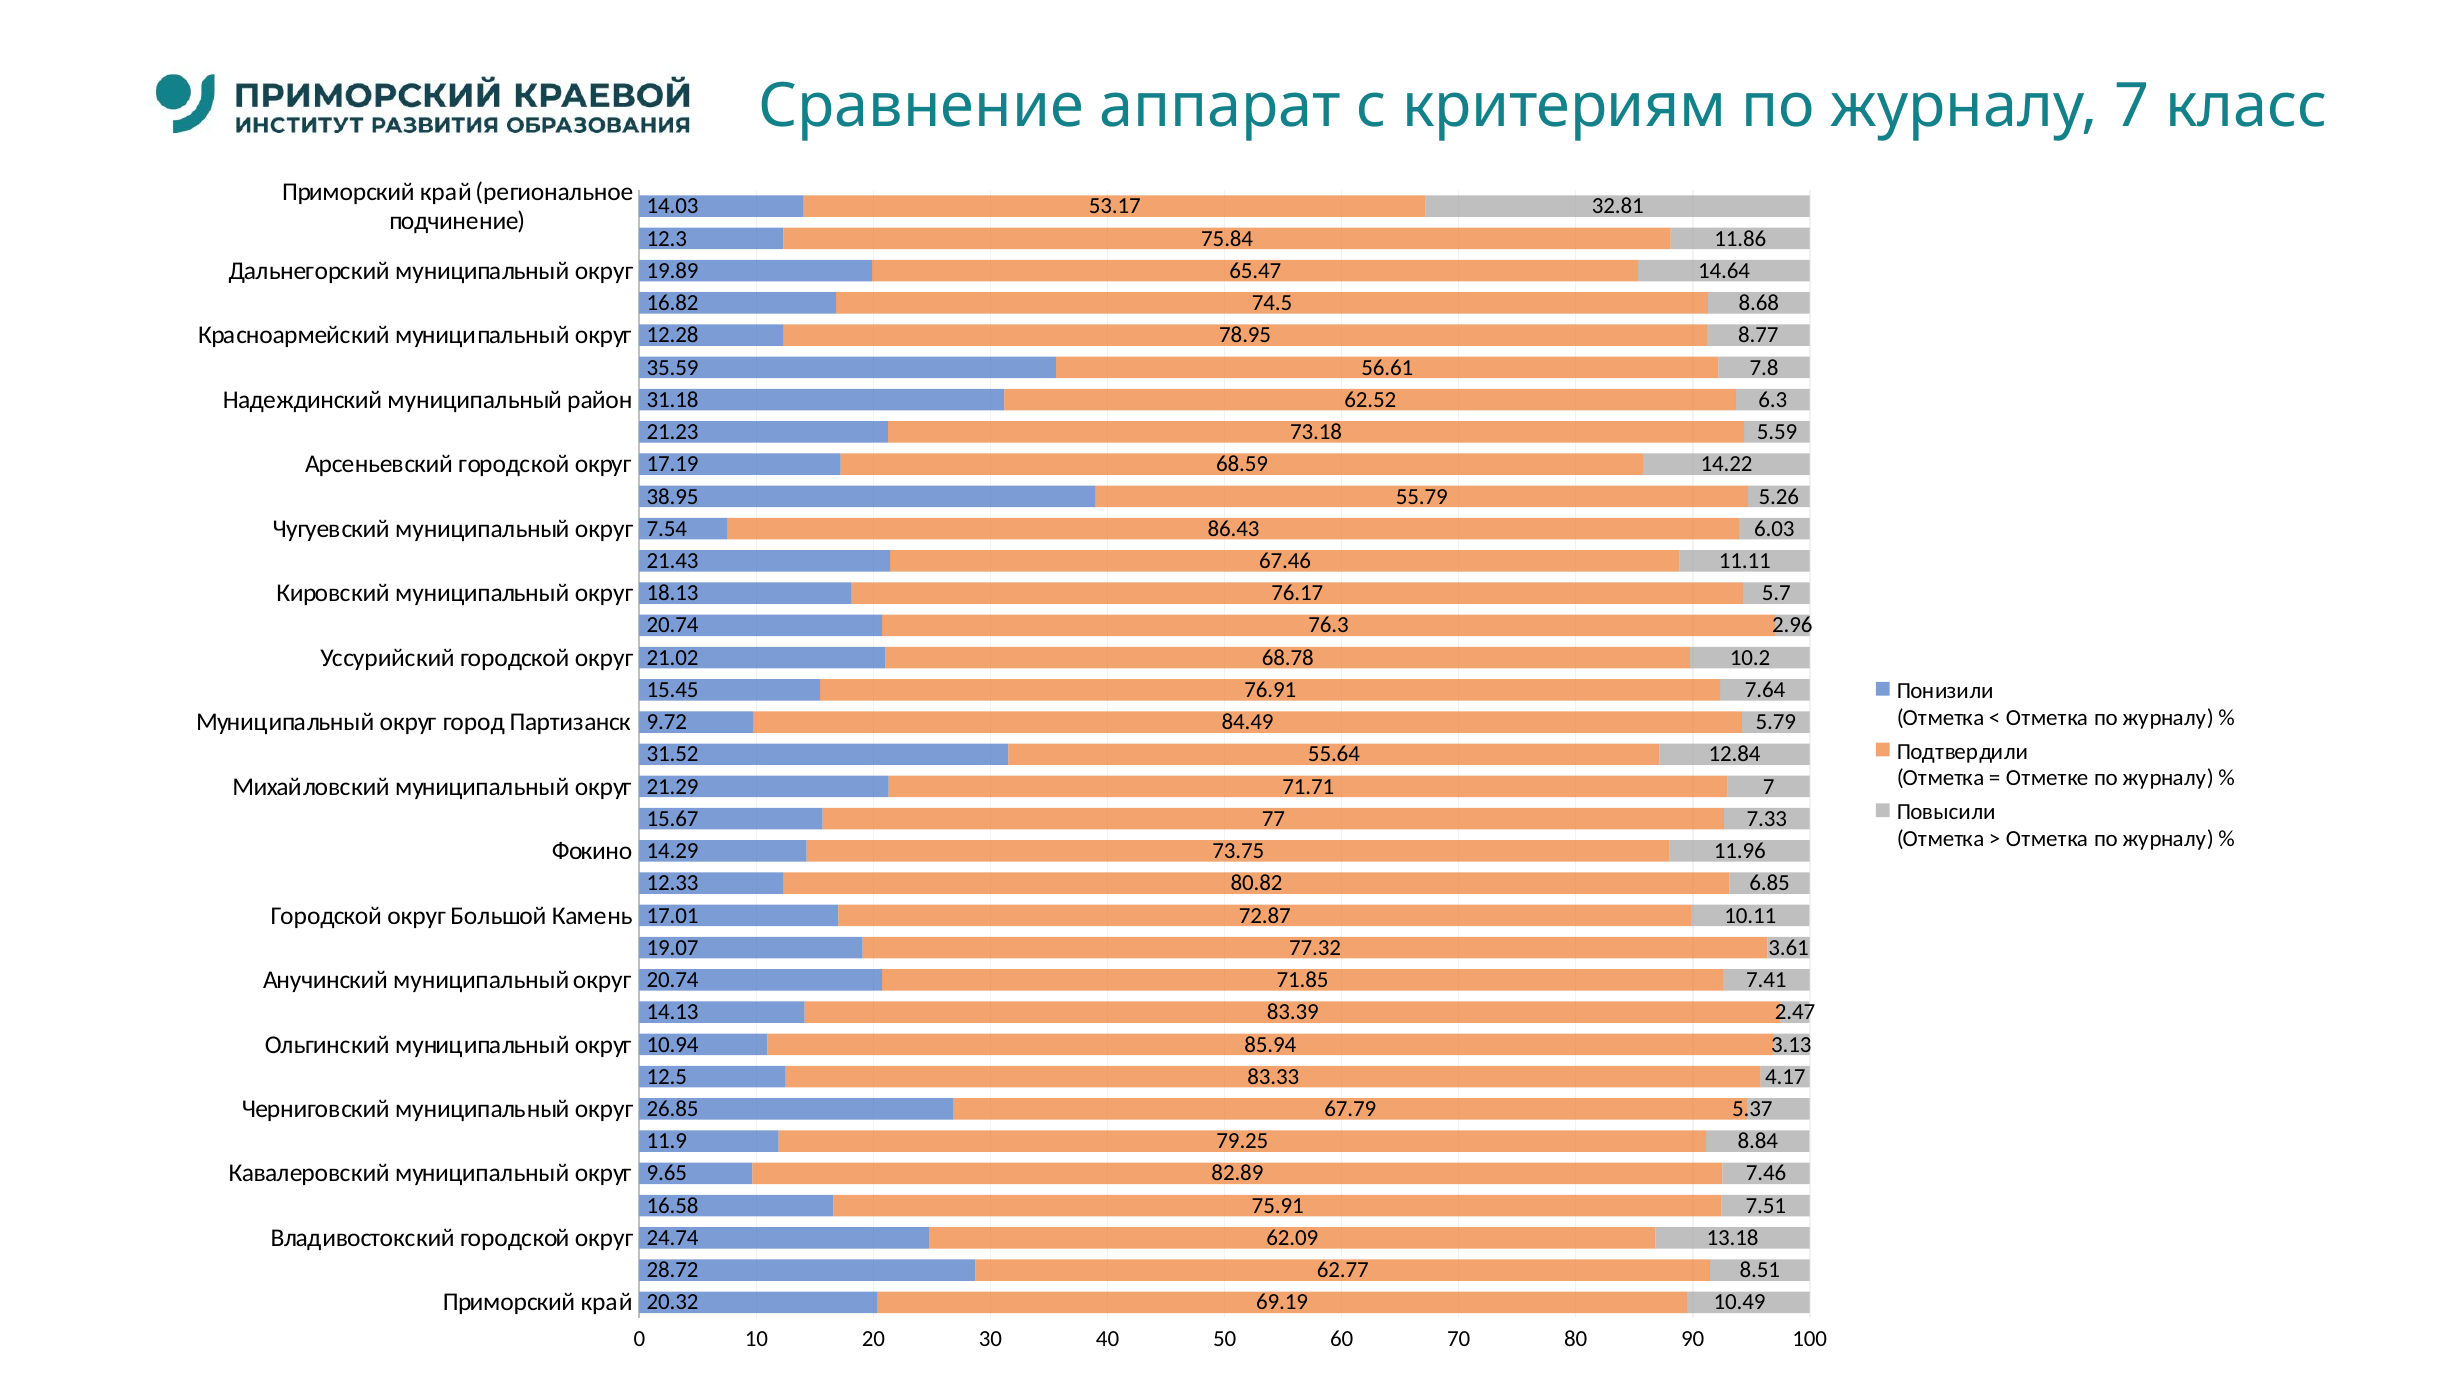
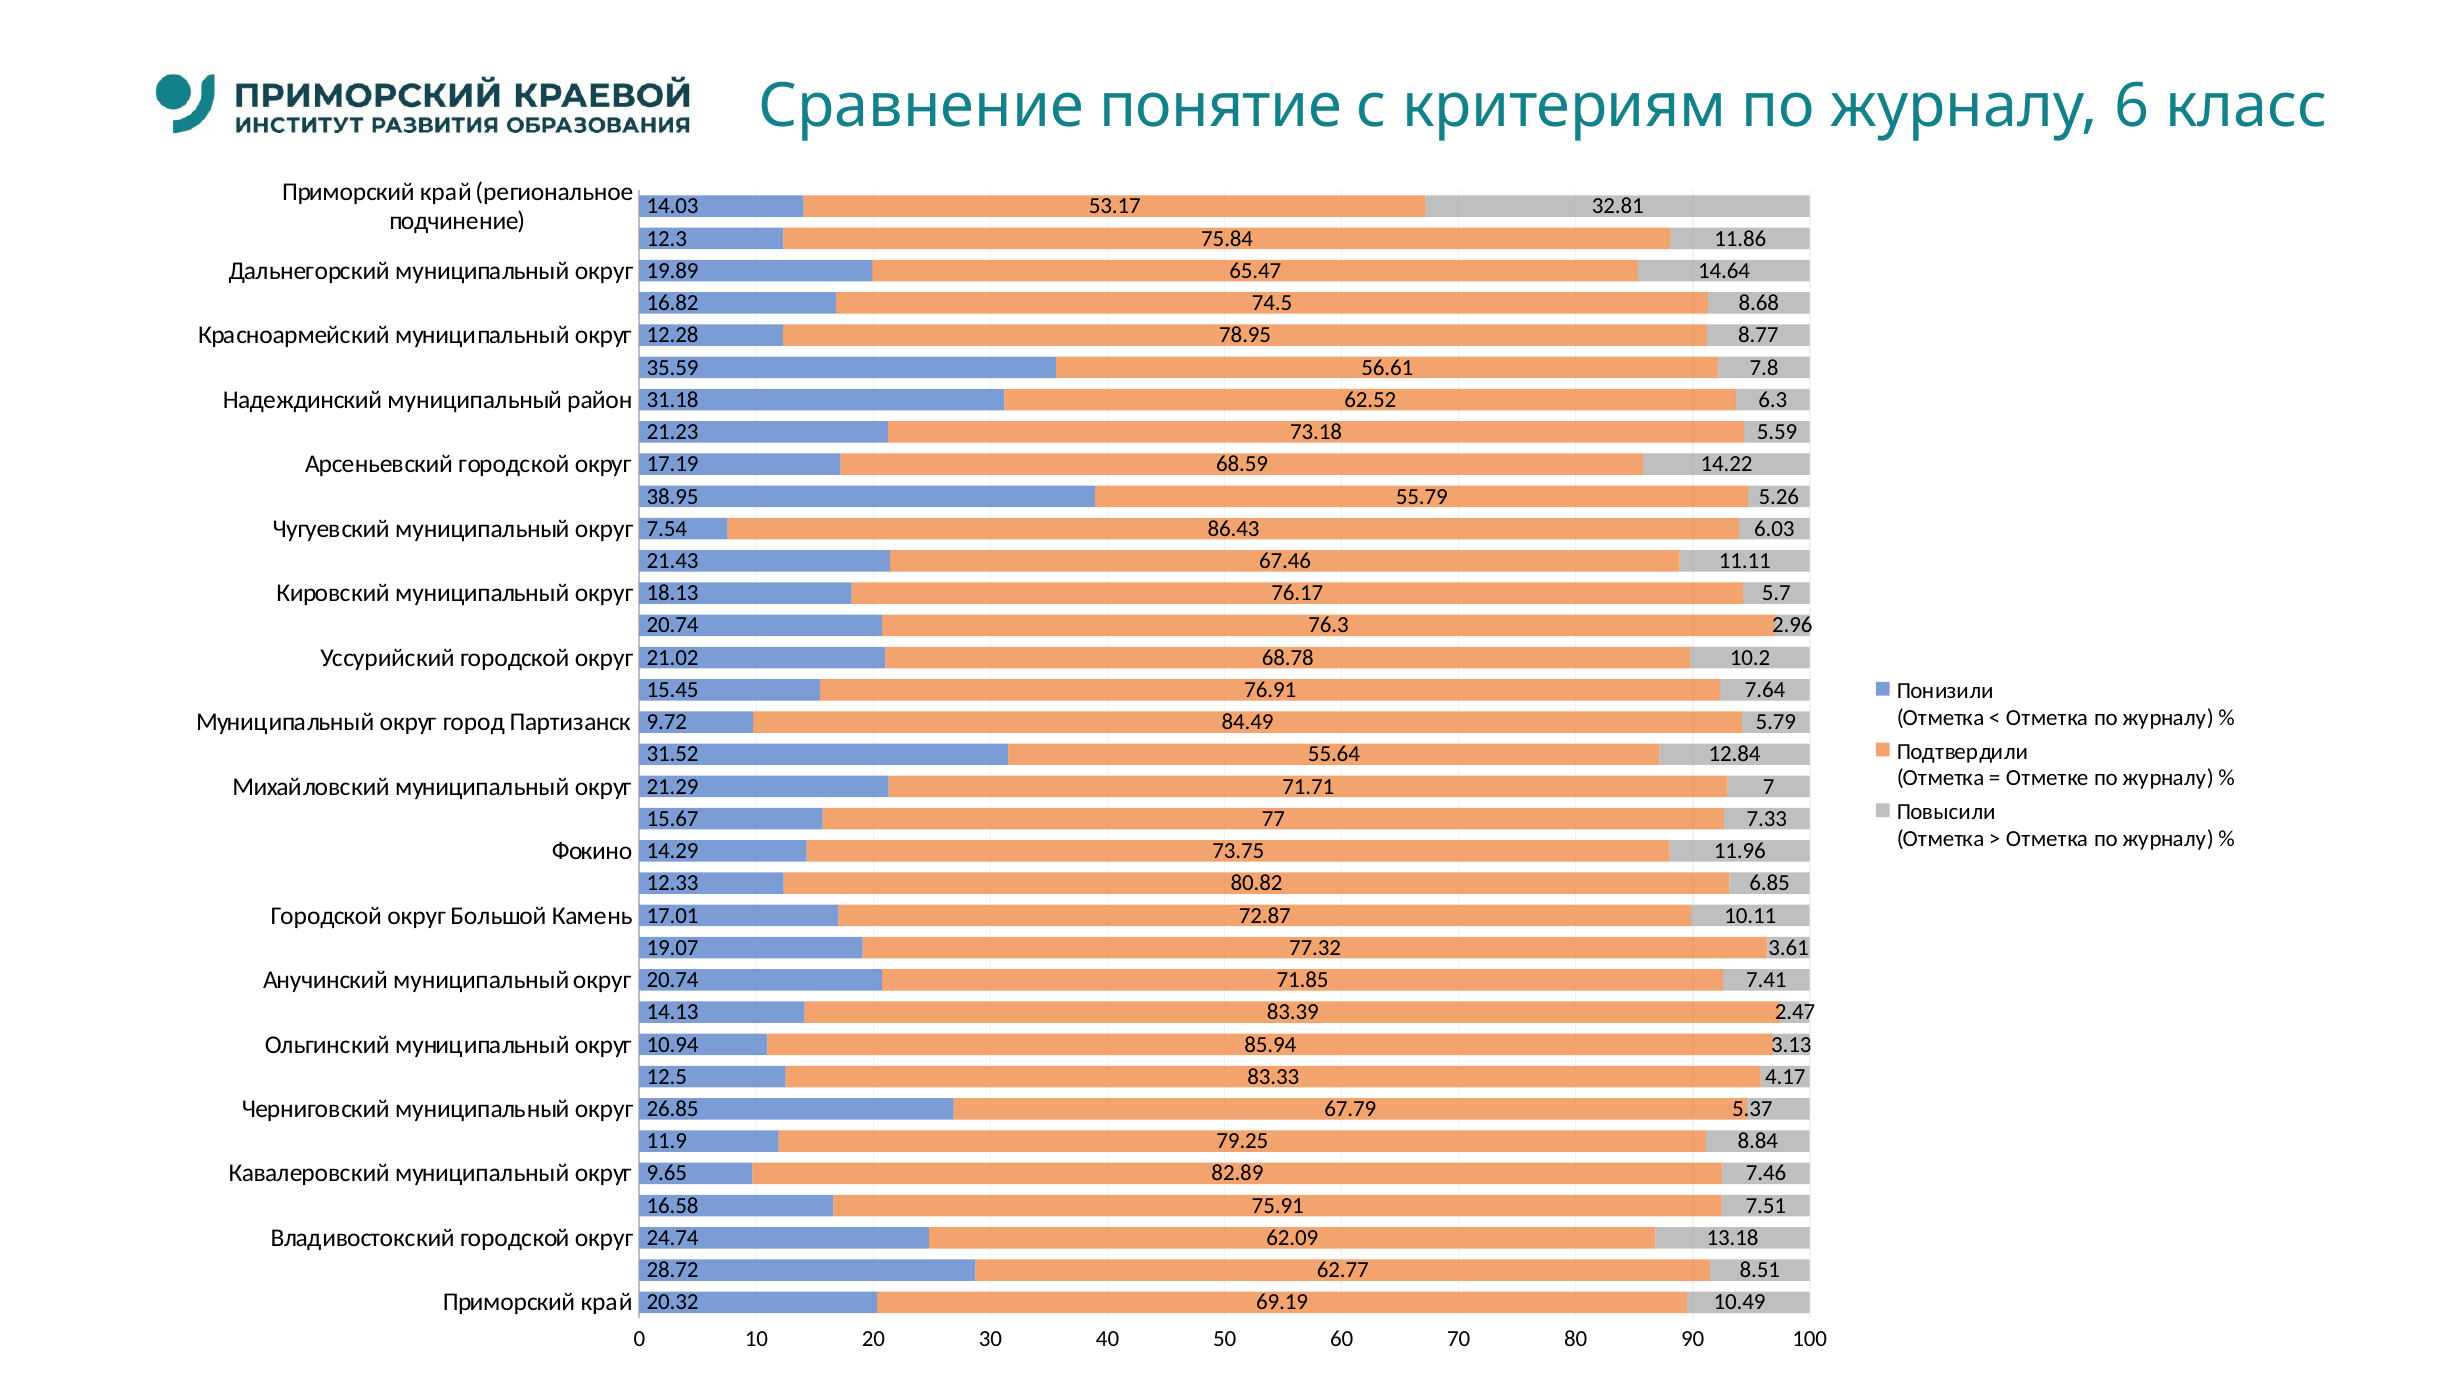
аппарат: аппарат -> понятие (1221, 107)
журналу 7: 7 -> 6 (2132, 107)
